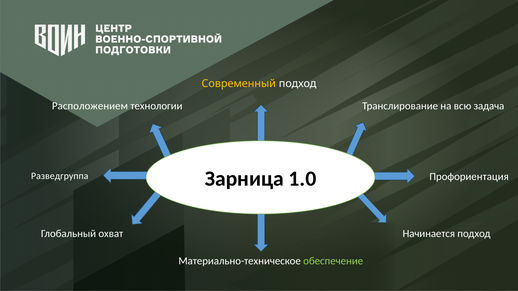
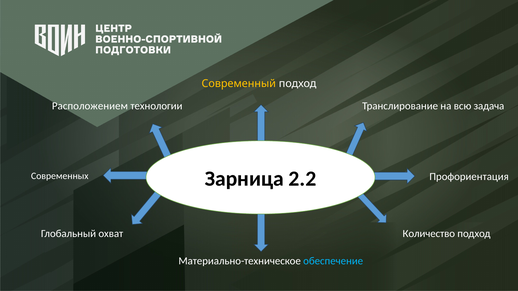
Разведгруппа: Разведгруппа -> Современных (60, 176)
1.0: 1.0 -> 2.2 (302, 179)
Начинается: Начинается -> Количество (429, 234)
обеспечение colour: light green -> light blue (333, 261)
